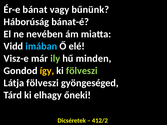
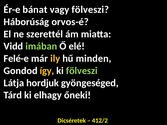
vagy bűnünk: bűnünk -> fölveszi (90, 10)
bánat-é: bánat-é -> orvos-é (70, 22)
nevében: nevében -> szerettél (45, 34)
imában colour: light blue -> light green (41, 46)
Visz-e: Visz-e -> Felé-e (16, 59)
ily colour: light green -> yellow (55, 59)
Látja fölveszi: fölveszi -> hordjuk (43, 83)
